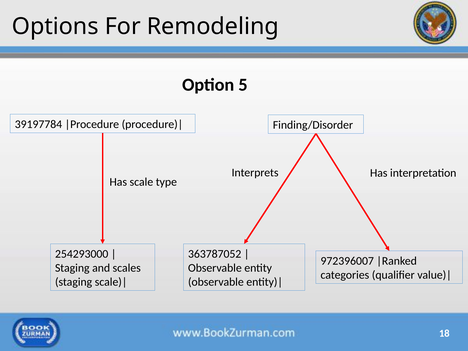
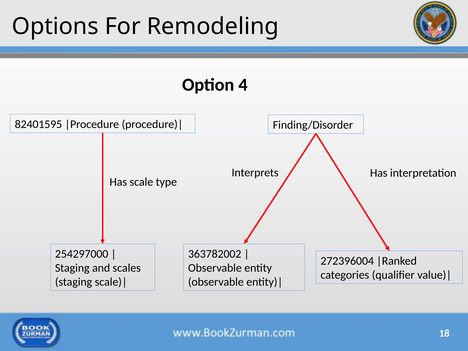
5: 5 -> 4 (243, 85)
39197784: 39197784 -> 82401595 (38, 124)
254293000: 254293000 -> 254297000 (82, 254)
363787052: 363787052 -> 363782002 (215, 254)
972396007: 972396007 -> 272396004 (347, 261)
